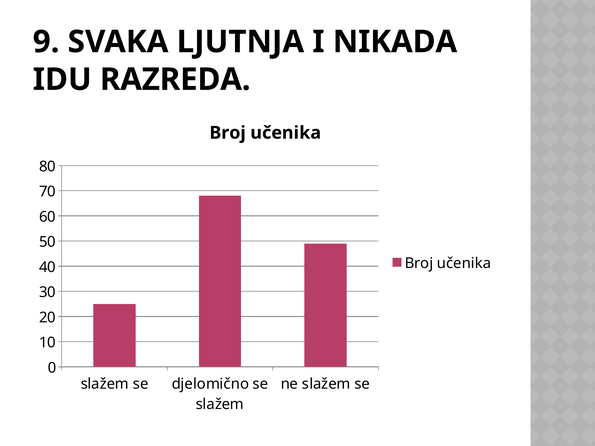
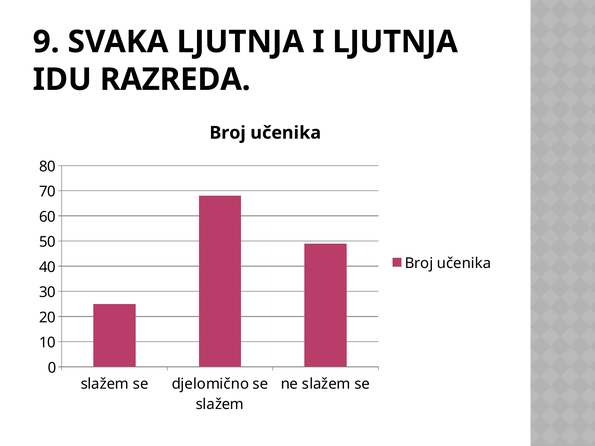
I NIKADA: NIKADA -> LJUTNJA (395, 42)
